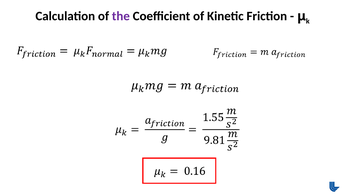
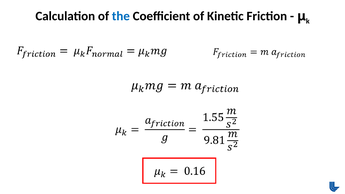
the colour: purple -> blue (121, 16)
